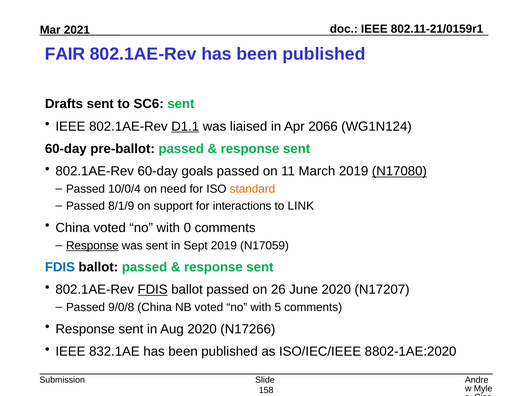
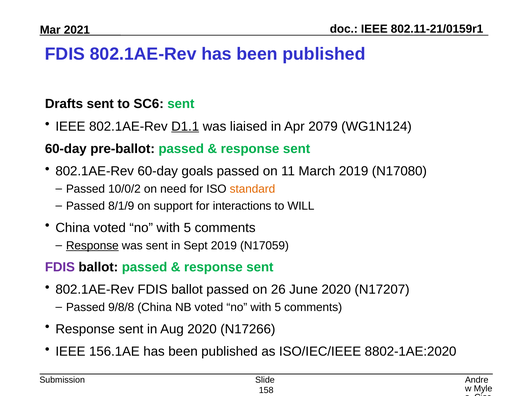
FAIR: FAIR -> FDIS (65, 54)
2066: 2066 -> 2079 (323, 126)
N17080 underline: present -> none (399, 171)
10/0/4: 10/0/4 -> 10/0/2 (124, 189)
LINK: LINK -> WILL (301, 206)
0: 0 -> 5 (187, 228)
FDIS colour: blue -> purple (60, 267)
FDIS underline: present -> none (153, 290)
9/0/8: 9/0/8 -> 9/8/8 (121, 307)
832.1AE: 832.1AE -> 156.1AE (114, 352)
